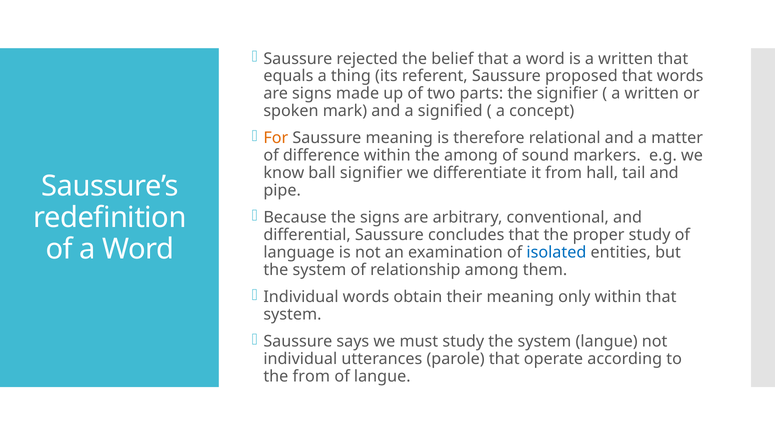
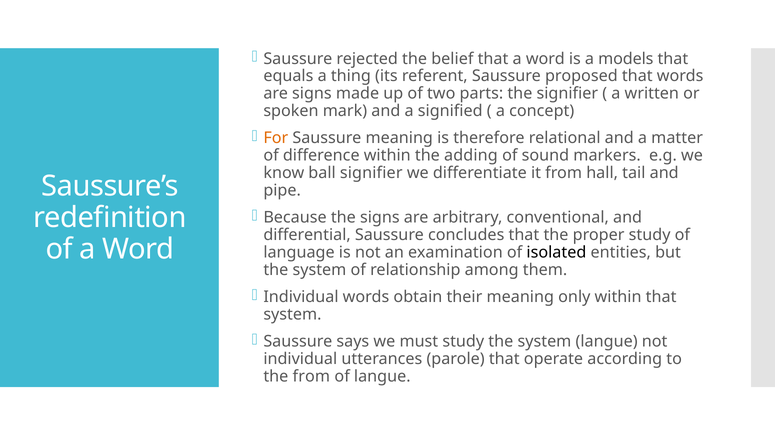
is a written: written -> models (626, 59)
the among: among -> adding (471, 156)
isolated colour: blue -> black (556, 252)
